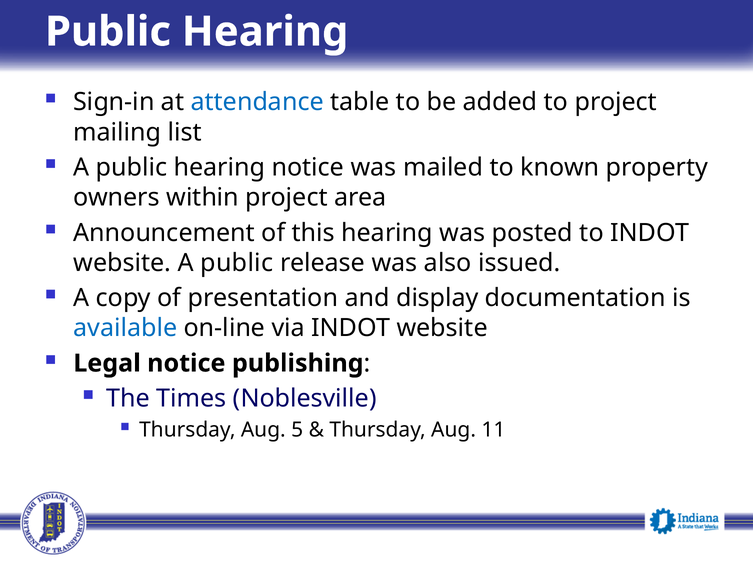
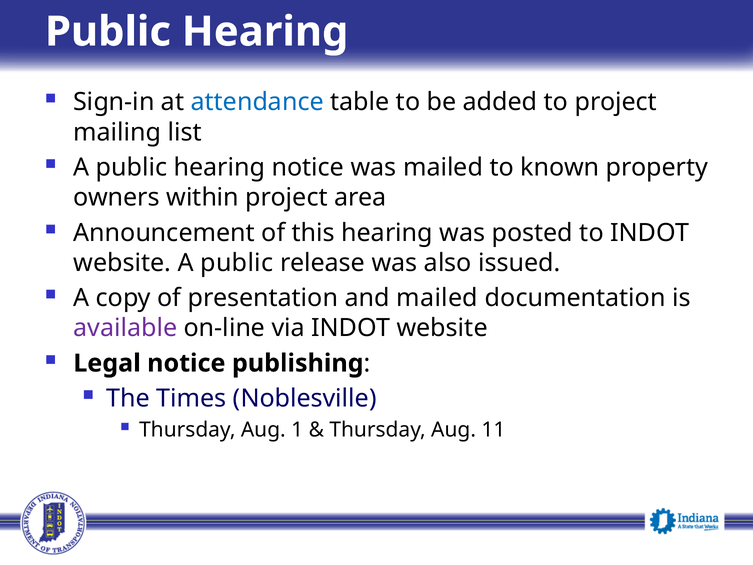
and display: display -> mailed (437, 298)
available colour: blue -> purple (125, 328)
5: 5 -> 1 (297, 430)
